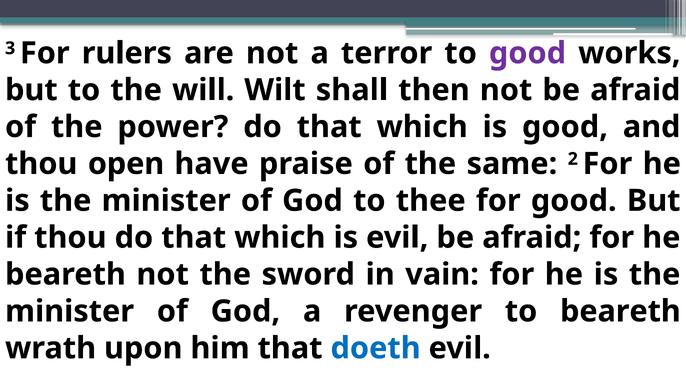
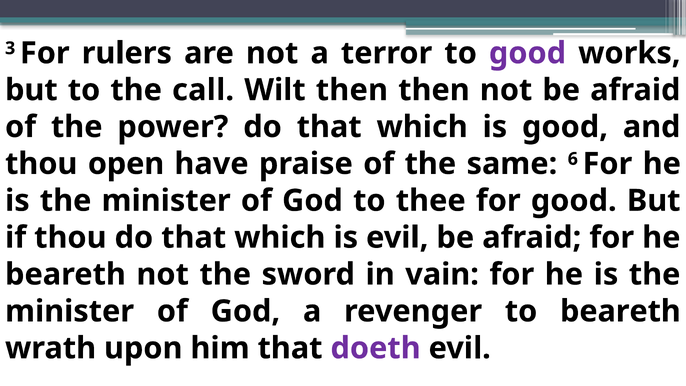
will: will -> call (203, 90)
Wilt shall: shall -> then (352, 90)
2: 2 -> 6 (573, 159)
doeth colour: blue -> purple (376, 348)
